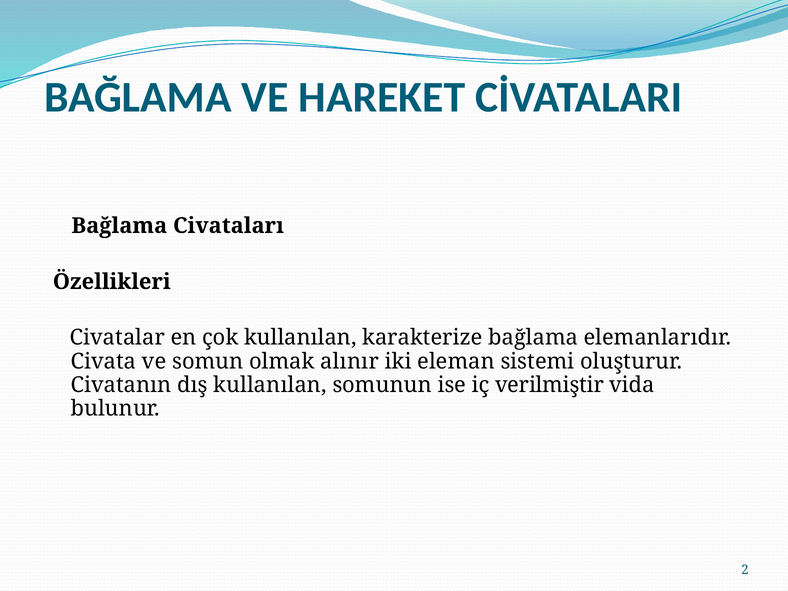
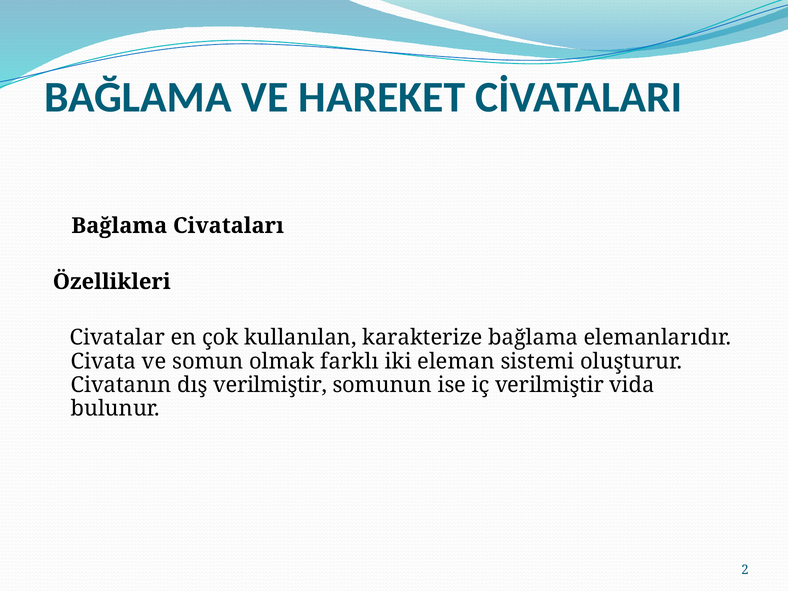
alınır: alınır -> farklı (350, 361)
dış kullanılan: kullanılan -> verilmiştir (270, 385)
